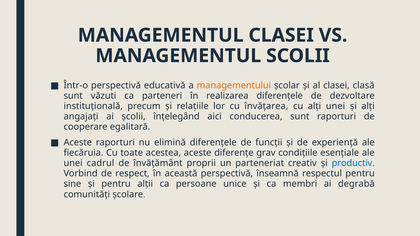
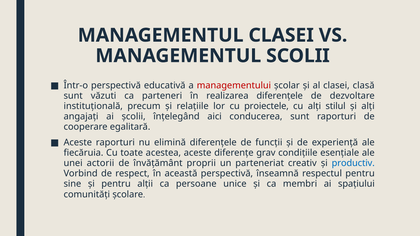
managementului colour: orange -> red (234, 86)
învăţarea: învăţarea -> proiectele (266, 106)
alţi unei: unei -> stilul (336, 106)
cadrul: cadrul -> actorii (100, 163)
degrabă: degrabă -> spaţiului (356, 184)
